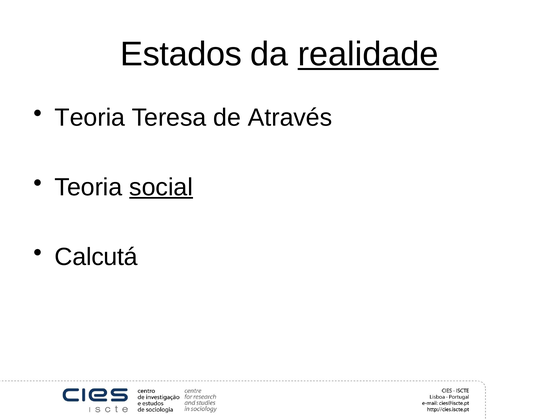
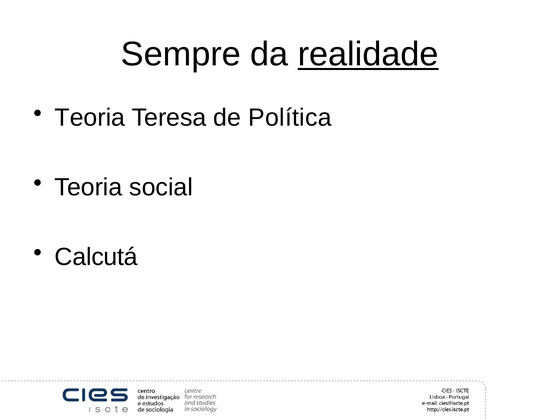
Estados: Estados -> Sempre (181, 54)
Através: Através -> Política (290, 117)
social underline: present -> none (161, 187)
